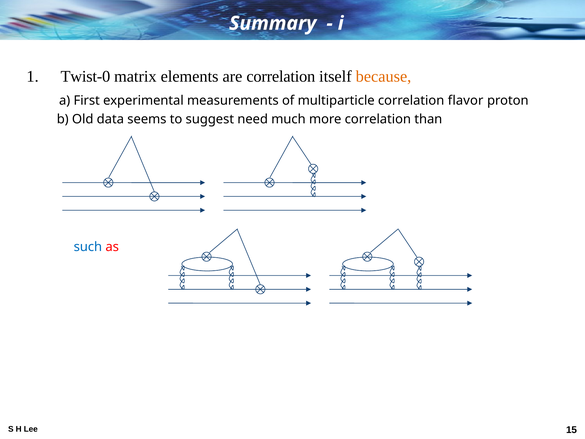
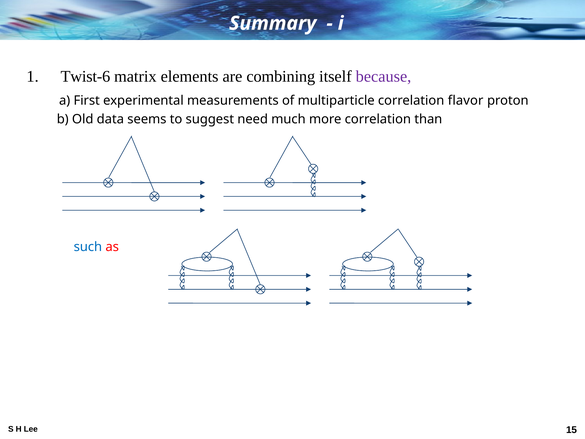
Twist-0: Twist-0 -> Twist-6 (85, 77)
are correlation: correlation -> combining (281, 77)
because colour: orange -> purple (384, 77)
